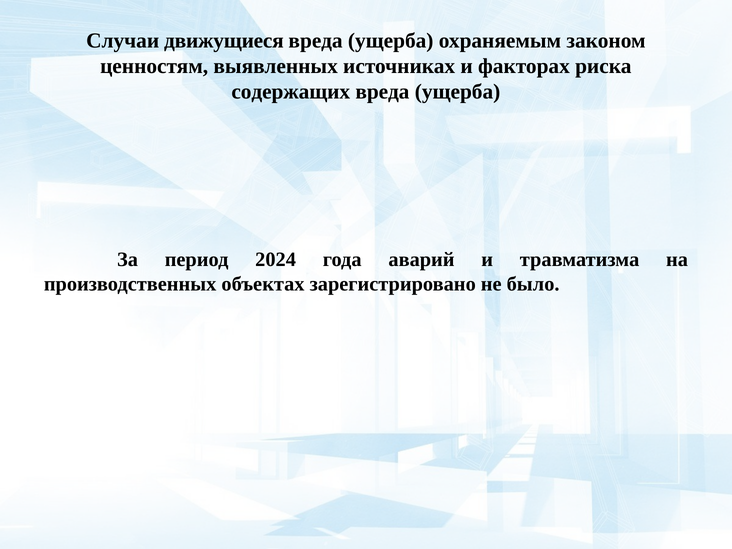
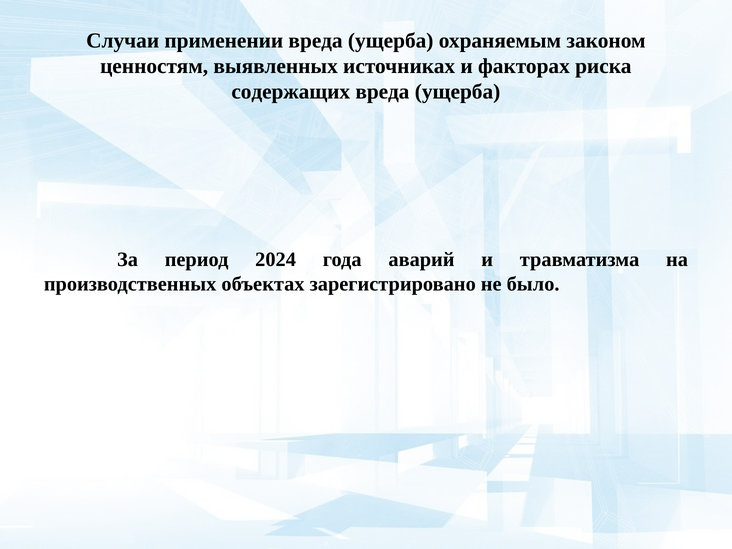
движущиеся: движущиеся -> применении (224, 41)
